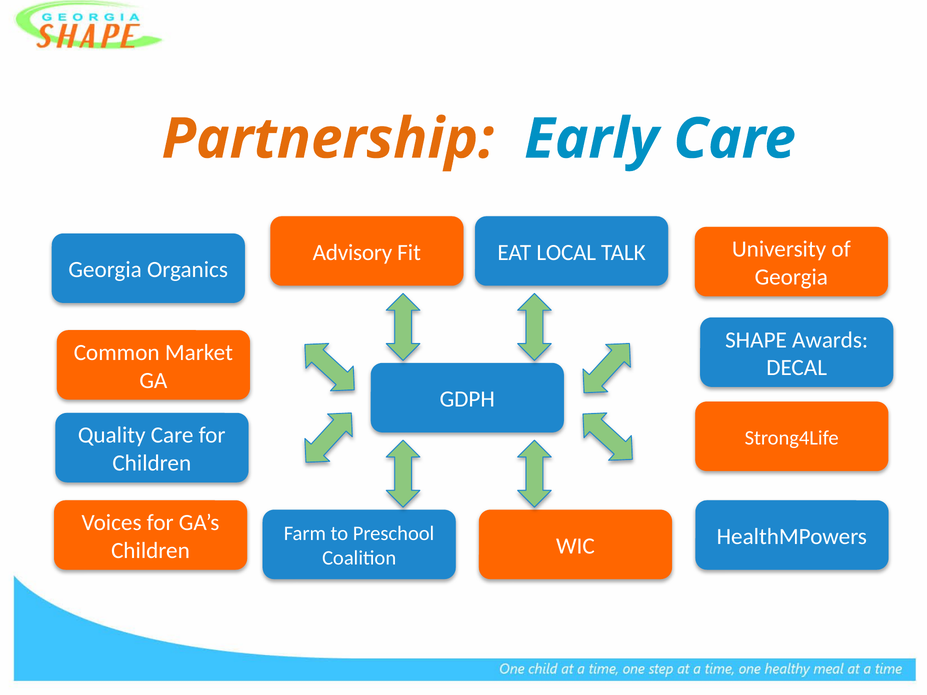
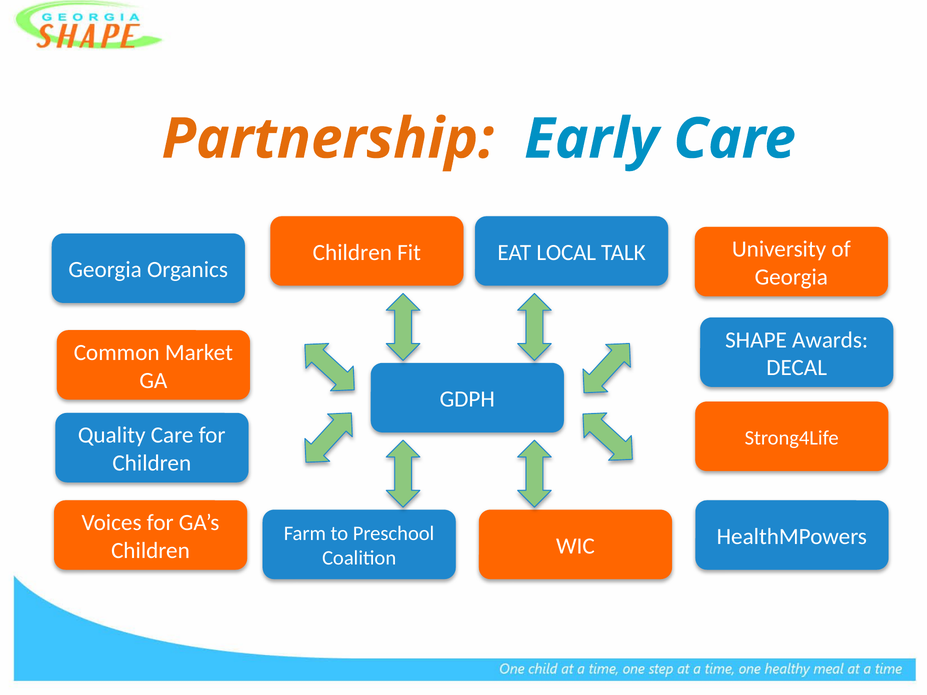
Advisory: Advisory -> Children (352, 253)
